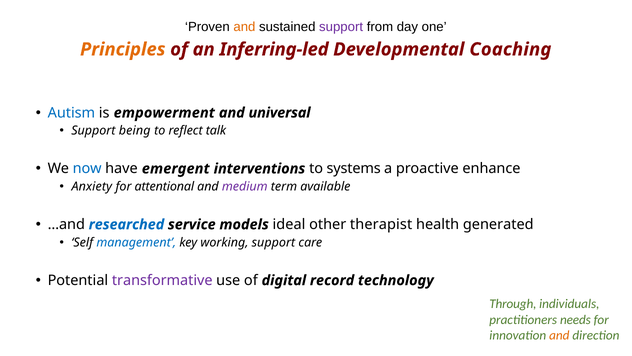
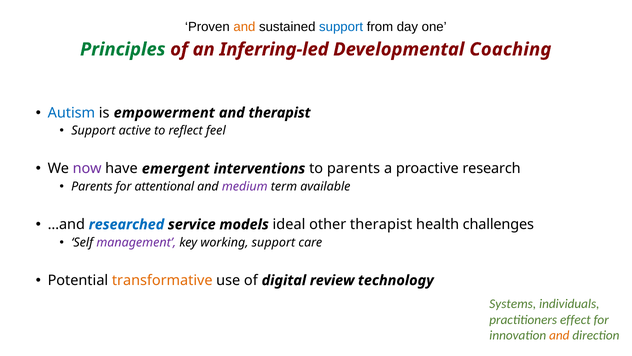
support colour: purple -> blue (341, 27)
Principles colour: orange -> green (123, 49)
and universal: universal -> therapist (280, 113)
being: being -> active (135, 130)
talk: talk -> feel (216, 130)
now colour: blue -> purple (87, 168)
to systems: systems -> parents (354, 168)
enhance: enhance -> research (492, 168)
Anxiety: Anxiety -> Parents (92, 186)
generated: generated -> challenges (498, 224)
management colour: blue -> purple (136, 242)
transformative colour: purple -> orange (162, 280)
record: record -> review (332, 280)
Through: Through -> Systems (513, 304)
needs: needs -> effect (575, 319)
